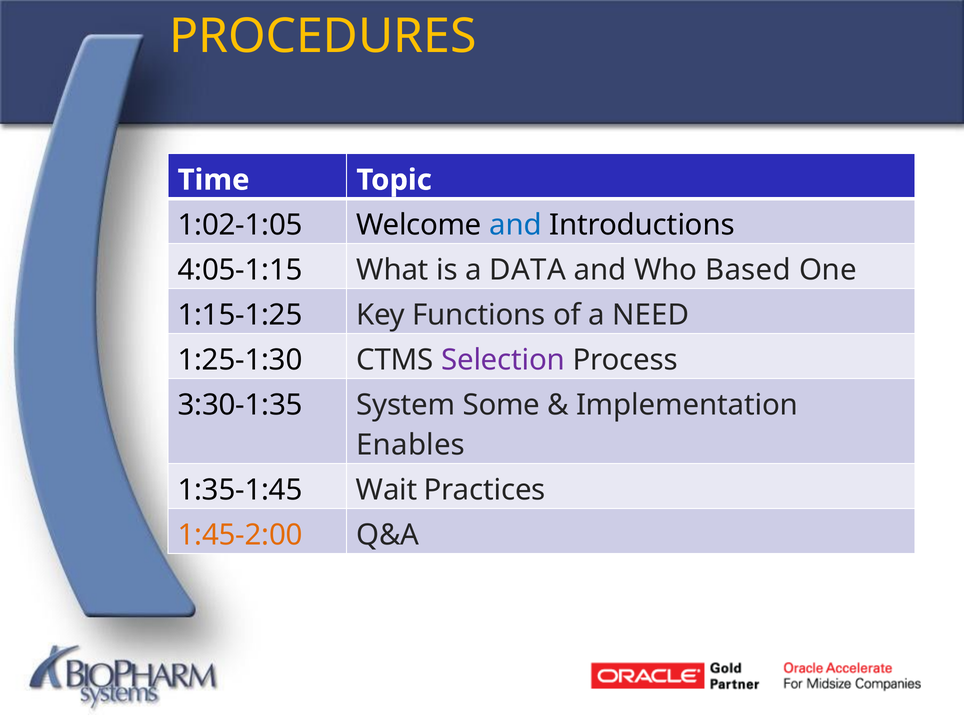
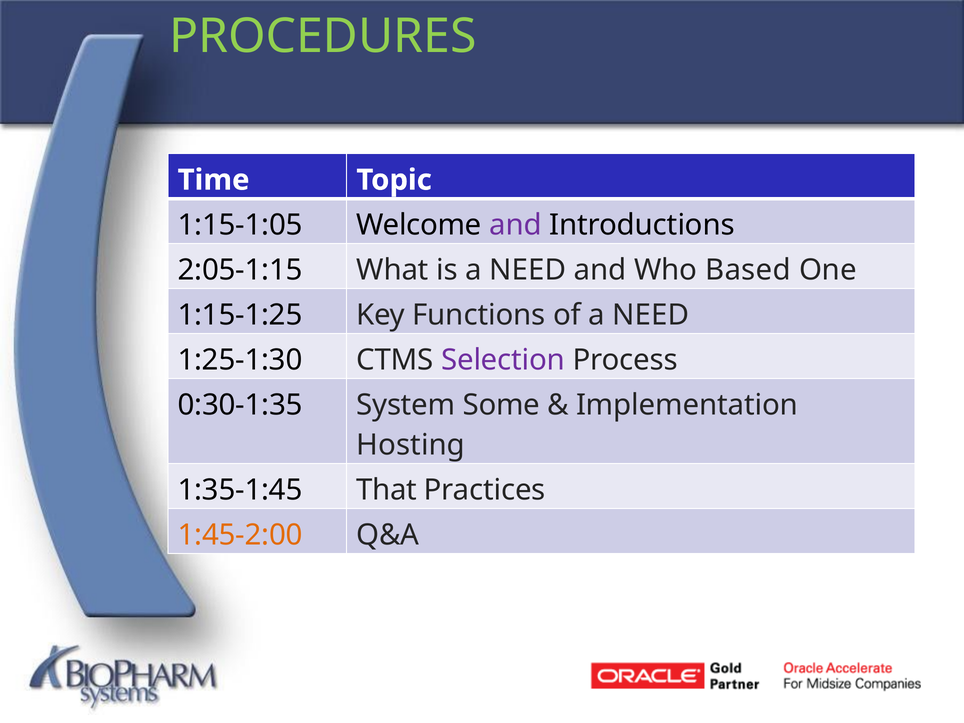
PROCEDURES colour: yellow -> light green (323, 36)
1:02-1:05: 1:02-1:05 -> 1:15-1:05 (240, 225)
and colour: blue -> purple (515, 225)
4:05-1:15: 4:05-1:15 -> 2:05-1:15 (240, 270)
is a DATA: DATA -> NEED (528, 270)
3:30-1:35: 3:30-1:35 -> 0:30-1:35 (240, 405)
Enables: Enables -> Hosting (411, 445)
Wait: Wait -> That (387, 490)
